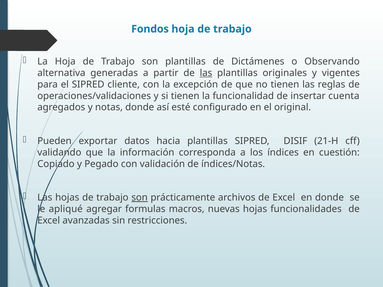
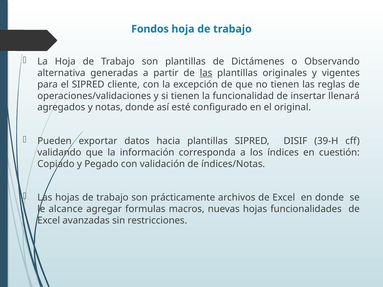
cuenta: cuenta -> llenará (344, 96)
21-H: 21-H -> 39-H (326, 141)
son underline: present -> none (140, 198)
apliqué: apliqué -> alcance (66, 209)
